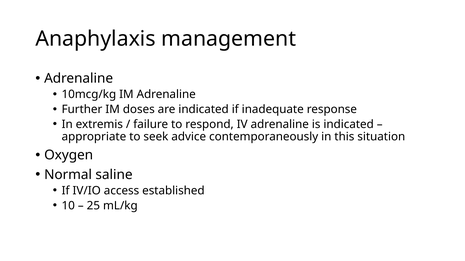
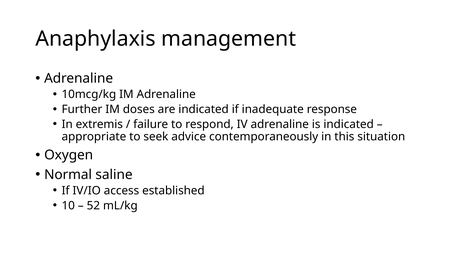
25: 25 -> 52 (93, 206)
